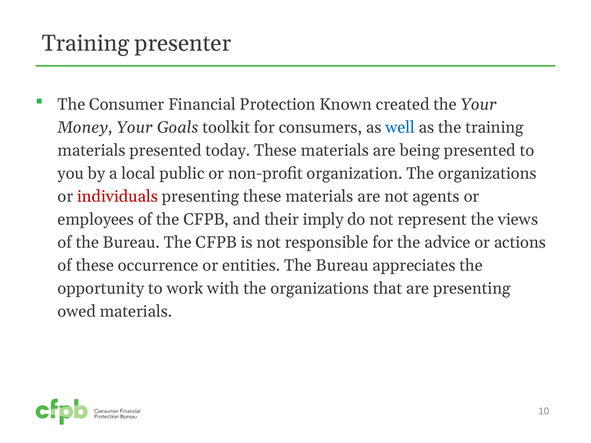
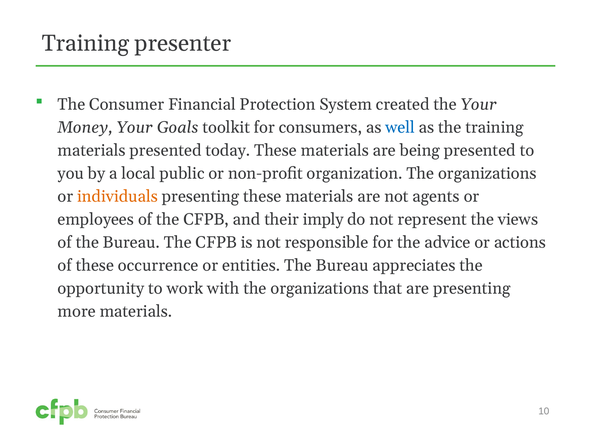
Known: Known -> System (346, 105)
individuals colour: red -> orange (117, 197)
owed: owed -> more (77, 311)
